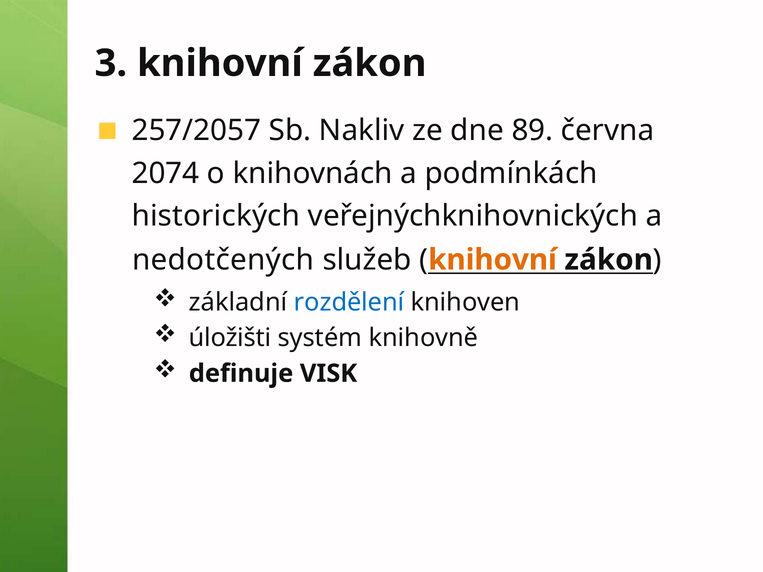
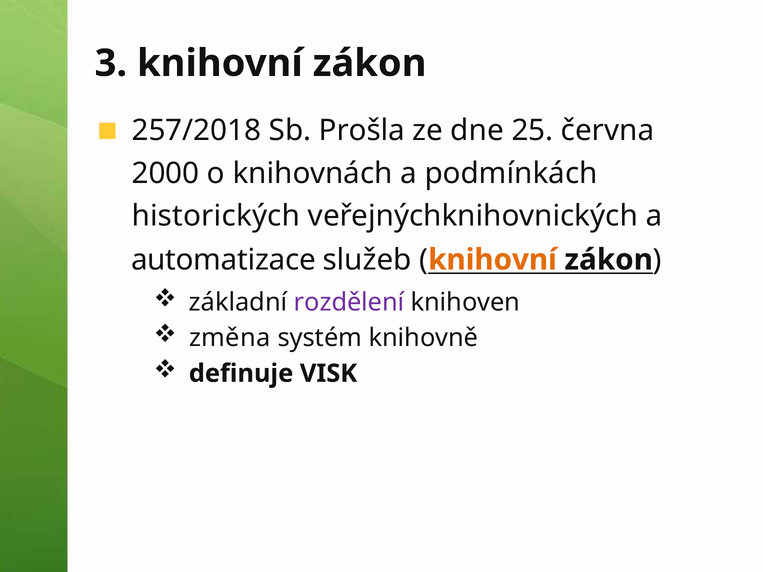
257/2057: 257/2057 -> 257/2018 (196, 131)
Nakliv: Nakliv -> Prošla (362, 131)
89: 89 -> 25 (532, 131)
2074: 2074 -> 2000 (165, 173)
nedotčených: nedotčených -> automatizace (223, 260)
rozdělení colour: blue -> purple (349, 302)
úložišti: úložišti -> změna (230, 338)
